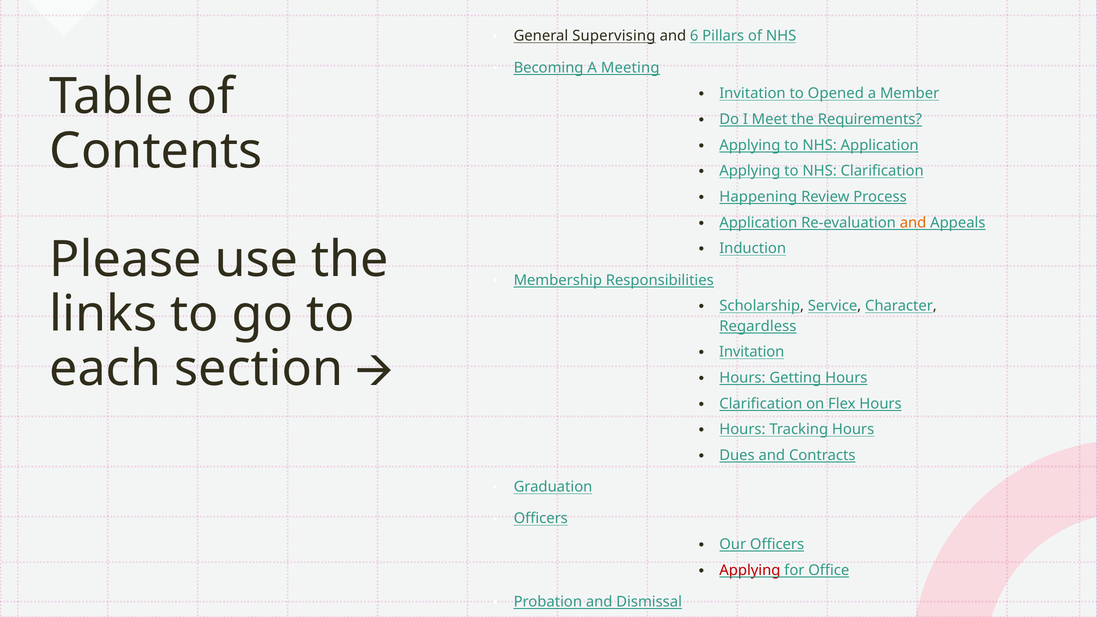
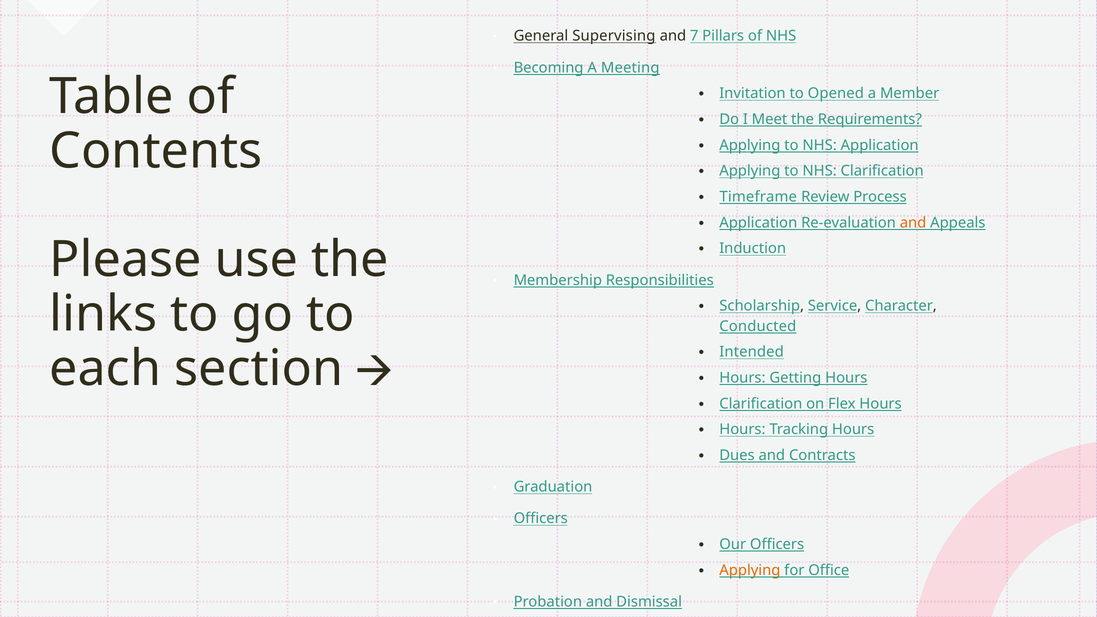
6: 6 -> 7 (694, 36)
Happening: Happening -> Timeframe (758, 197)
Regardless: Regardless -> Conducted (758, 326)
Invitation: Invitation -> Intended (752, 352)
Applying colour: red -> orange (750, 570)
